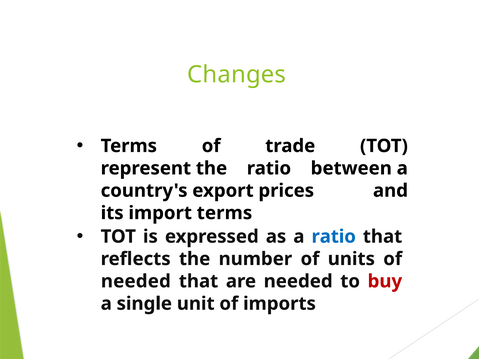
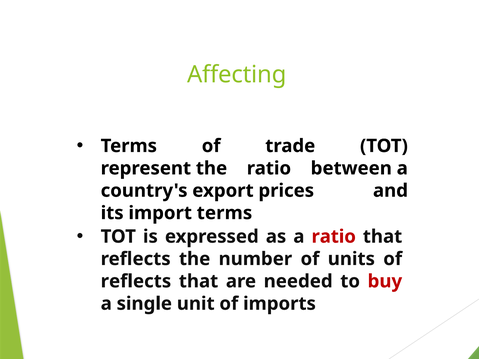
Changes: Changes -> Affecting (237, 75)
ratio colour: blue -> red (334, 237)
needed: needed -> reflects (136, 281)
